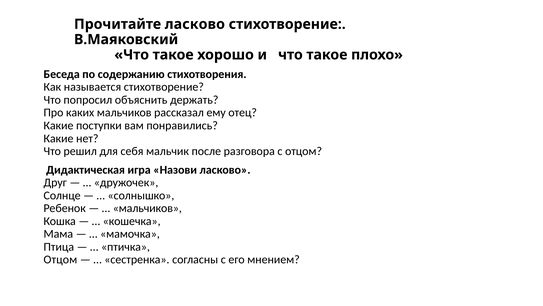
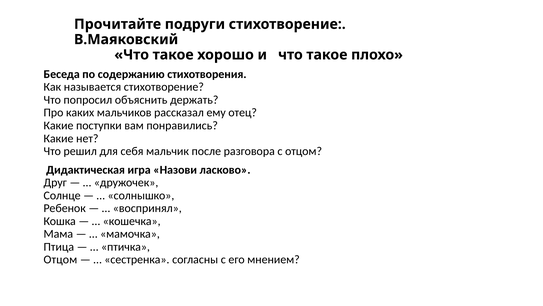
Прочитайте ласково: ласково -> подруги (195, 24)
мальчиков: мальчиков -> воспринял (147, 208)
